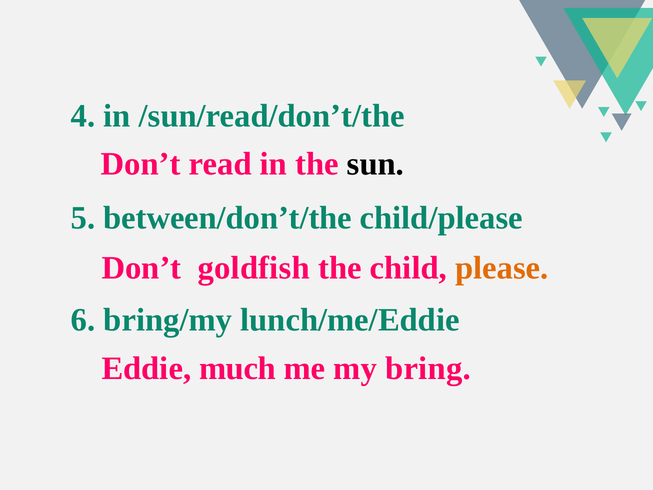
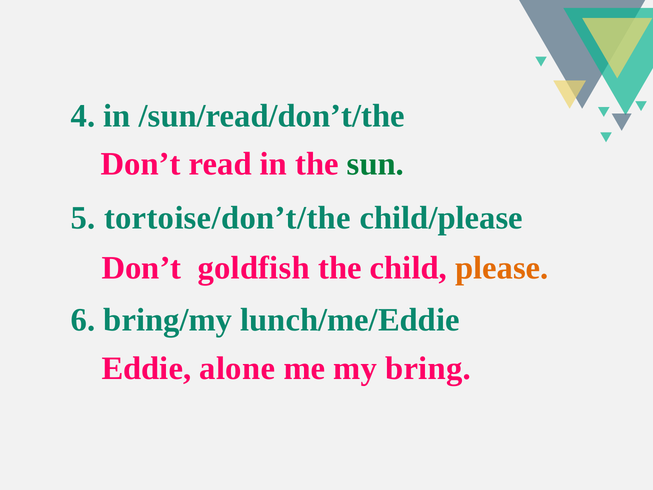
sun colour: black -> green (375, 164)
between/don’t/the: between/don’t/the -> tortoise/don’t/the (227, 218)
much: much -> alone (237, 368)
